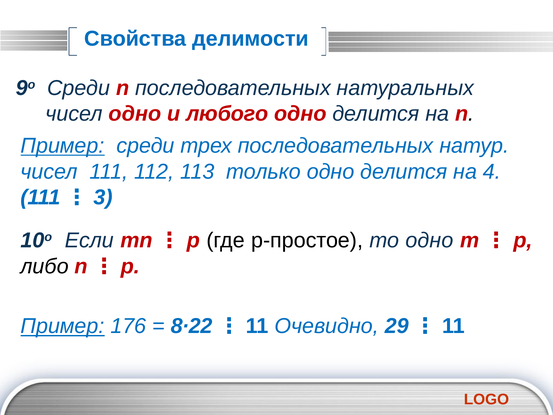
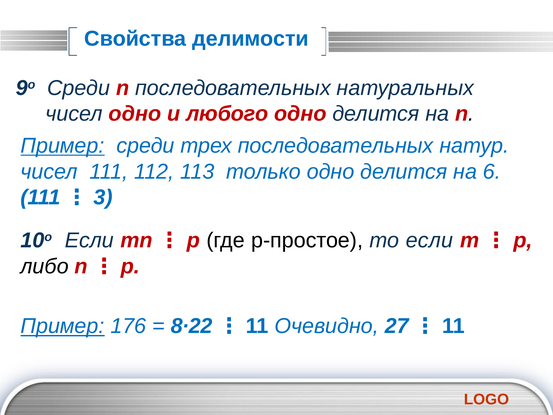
4: 4 -> 6 (492, 172)
то одно: одно -> если (429, 240)
29: 29 -> 27 (397, 326)
